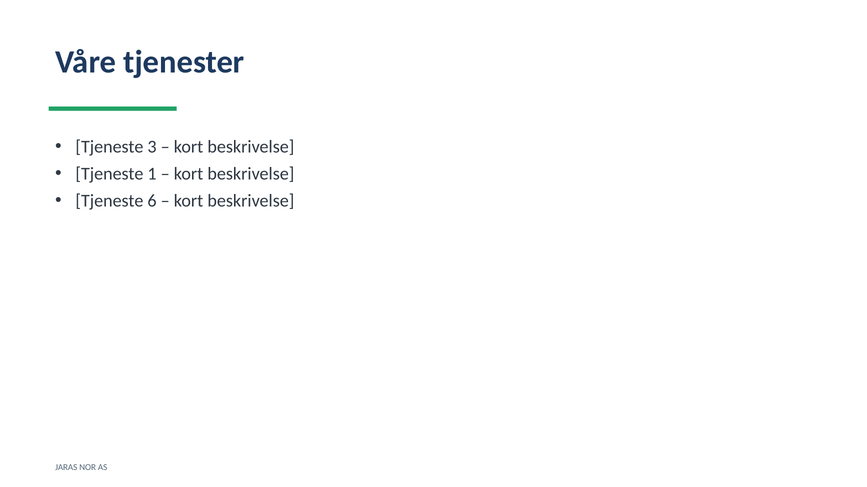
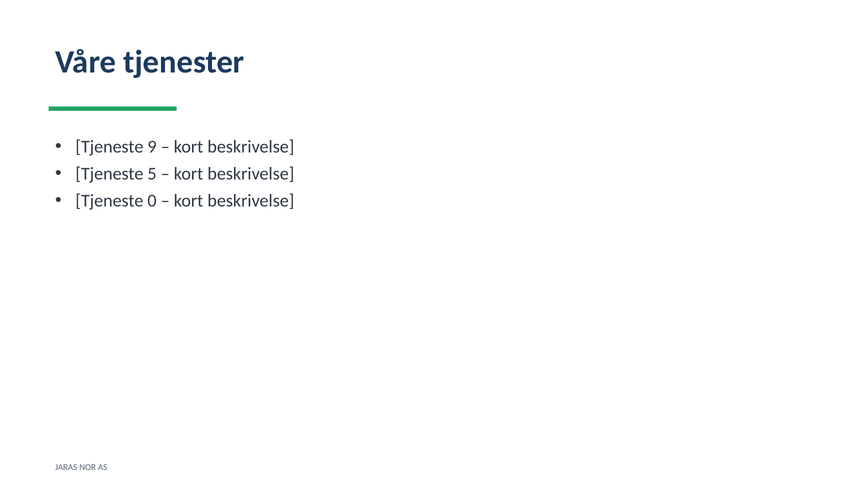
3: 3 -> 9 (152, 147)
1: 1 -> 5 (152, 174)
6: 6 -> 0 (152, 201)
